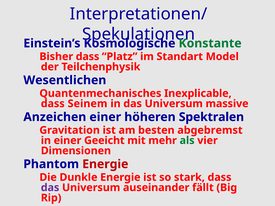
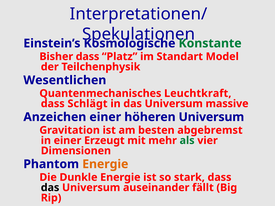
Inexplicable: Inexplicable -> Leuchtkraft (198, 93)
Seinem: Seinem -> Schlägt (88, 104)
höheren Spektralen: Spektralen -> Universum (211, 117)
Geeicht: Geeicht -> Erzeugt (104, 141)
Energie colour: red -> orange (105, 164)
das colour: purple -> black (50, 188)
